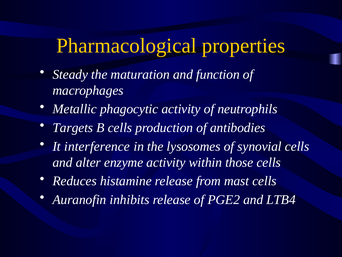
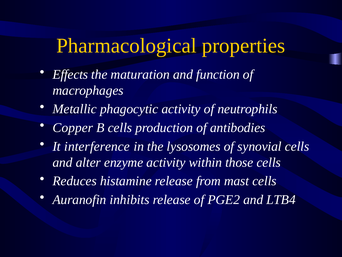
Steady: Steady -> Effects (70, 74)
Targets: Targets -> Copper (73, 127)
